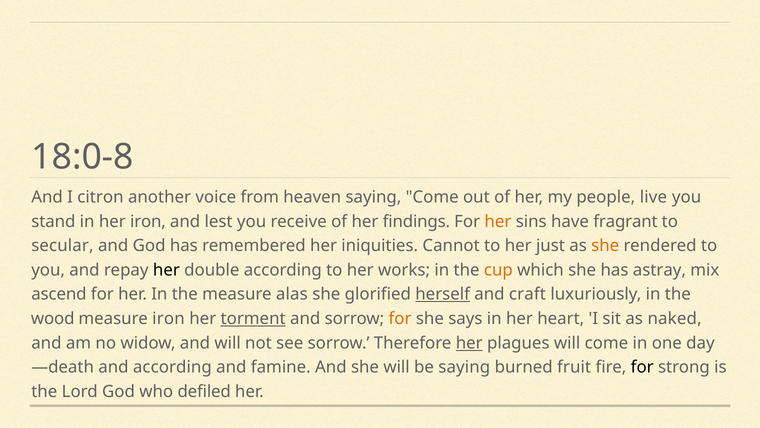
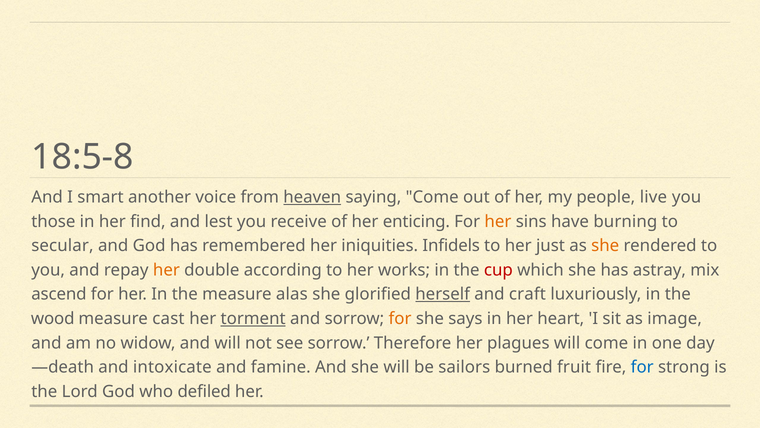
18:0-8: 18:0-8 -> 18:5-8 (83, 157)
citron: citron -> smart (100, 197)
heaven underline: none -> present (312, 197)
stand: stand -> those (53, 221)
her iron: iron -> find (148, 221)
findings: findings -> enticing (416, 221)
fragrant: fragrant -> burning (625, 221)
Cannot: Cannot -> Infidels (451, 246)
her colour: black -> orange (166, 270)
cup colour: orange -> red (498, 270)
measure iron: iron -> cast (168, 318)
naked: naked -> image (675, 318)
her underline: present -> none (469, 343)
and according: according -> intoxicate (172, 367)
be saying: saying -> sailors (464, 367)
for colour: black -> blue (642, 367)
